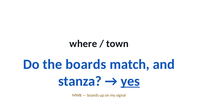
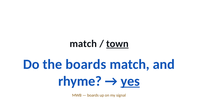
where: where -> match (83, 44)
town underline: none -> present (117, 44)
stanza: stanza -> rhyme (80, 81)
